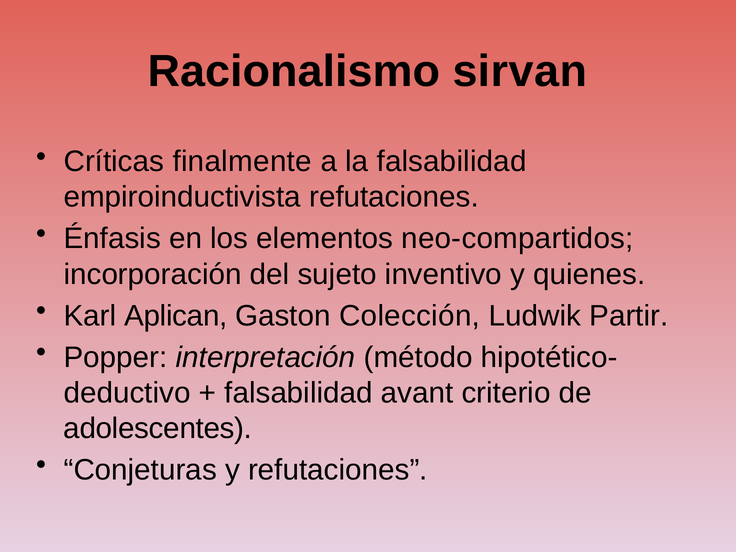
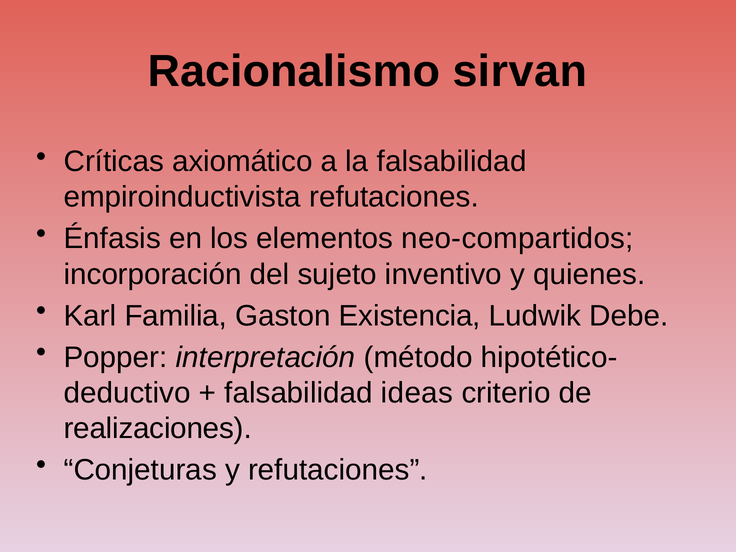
finalmente: finalmente -> axiomático (242, 162)
Aplican: Aplican -> Familia (176, 316)
Colección: Colección -> Existencia (410, 316)
Partir: Partir -> Debe (629, 316)
avant: avant -> ideas (417, 393)
adolescentes: adolescentes -> realizaciones (158, 428)
